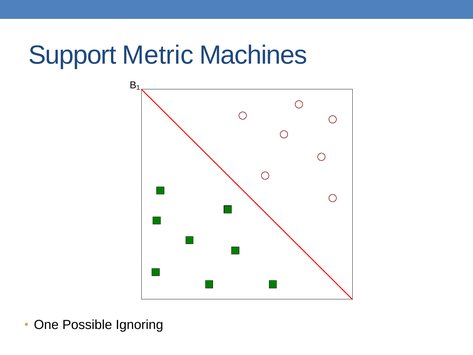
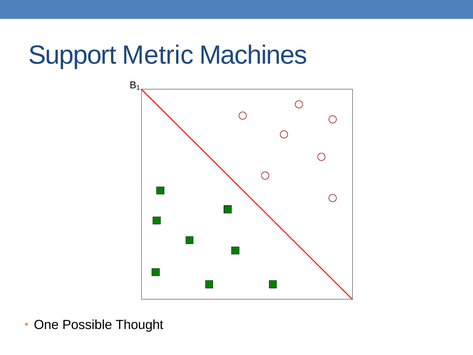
Ignoring: Ignoring -> Thought (140, 325)
